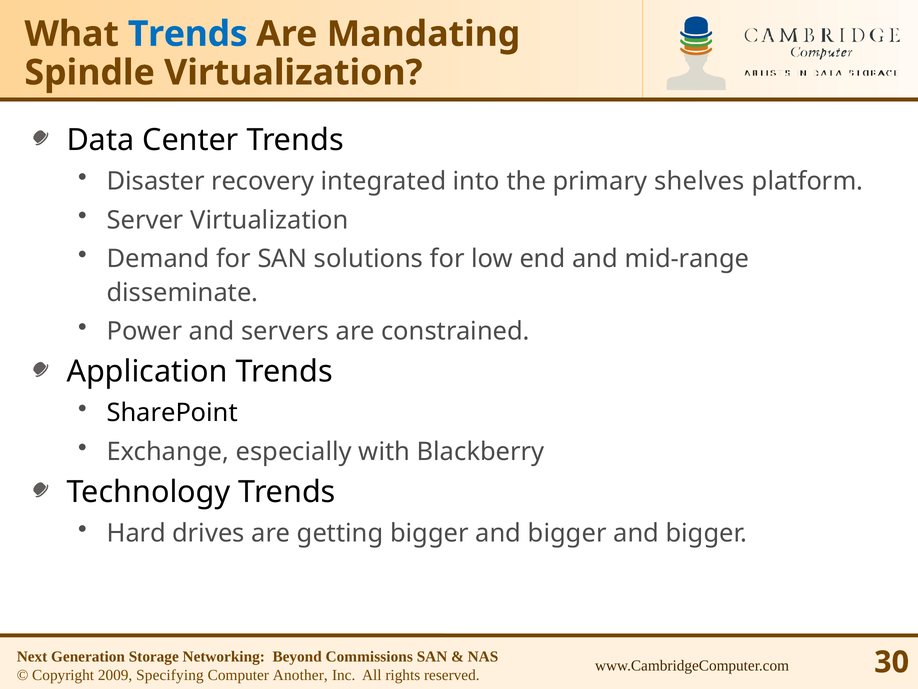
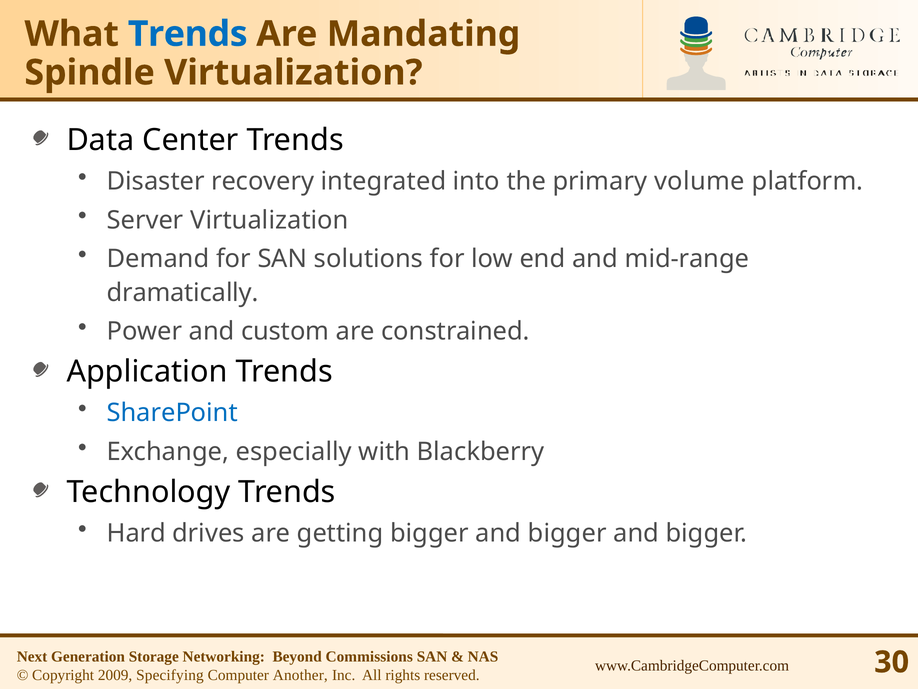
shelves: shelves -> volume (699, 181)
disseminate: disseminate -> dramatically (183, 292)
servers: servers -> custom (285, 331)
SharePoint colour: black -> blue (172, 413)
